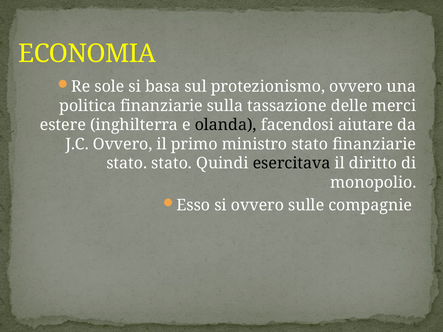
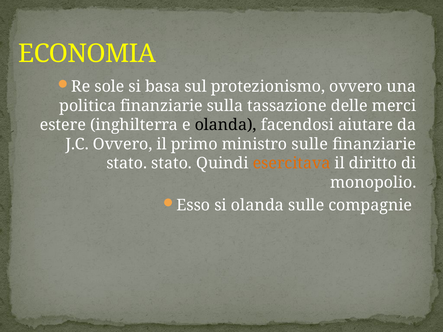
ministro stato: stato -> sulle (310, 144)
esercitava colour: black -> orange (292, 163)
si ovvero: ovvero -> olanda (257, 206)
